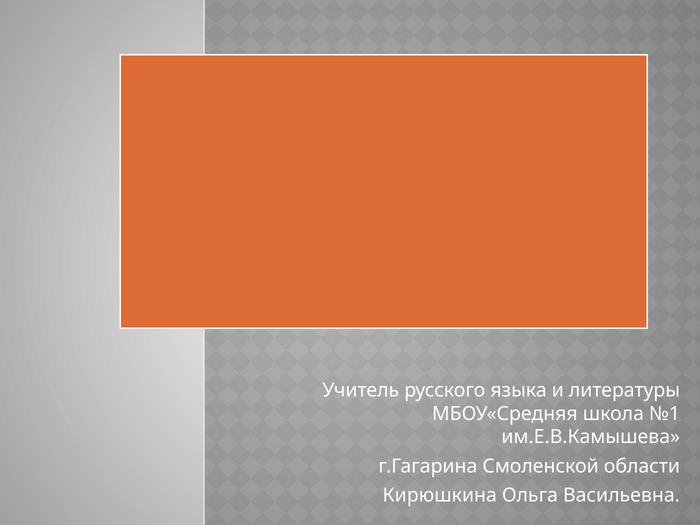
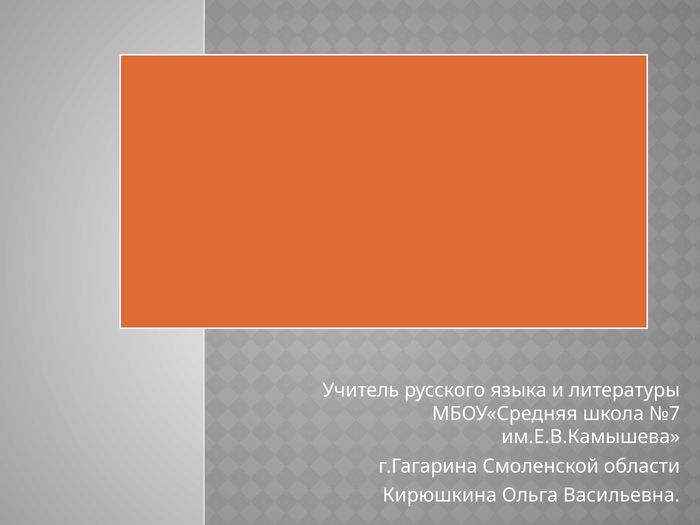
№1: №1 -> №7 (665, 414)
